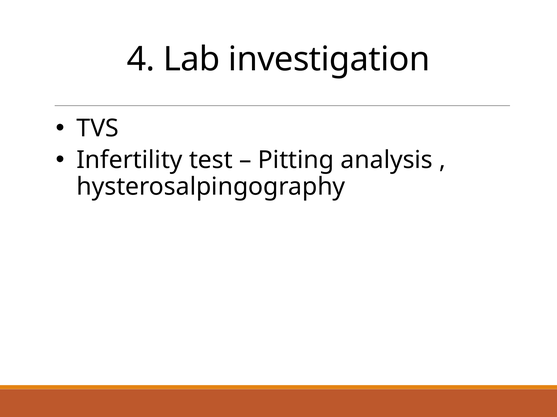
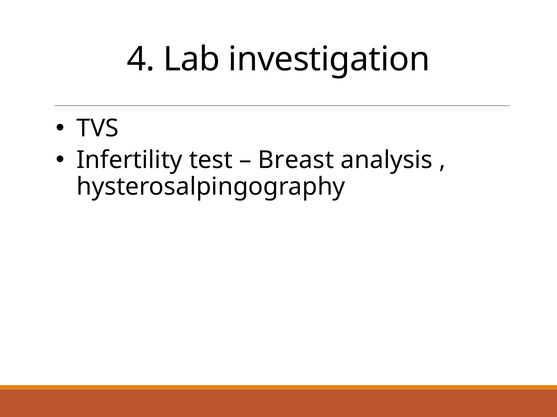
Pitting: Pitting -> Breast (296, 160)
